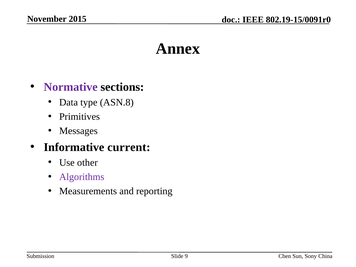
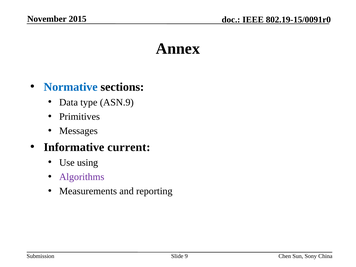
Normative colour: purple -> blue (71, 87)
ASN.8: ASN.8 -> ASN.9 (117, 102)
other: other -> using (88, 162)
